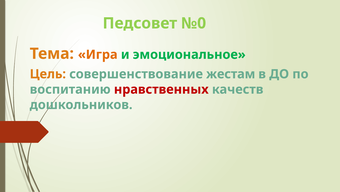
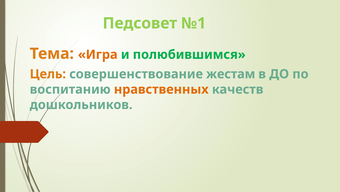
№0: №0 -> №1 (194, 23)
эмоциональное: эмоциональное -> полюбившимся (189, 54)
нравственных colour: red -> orange (161, 89)
